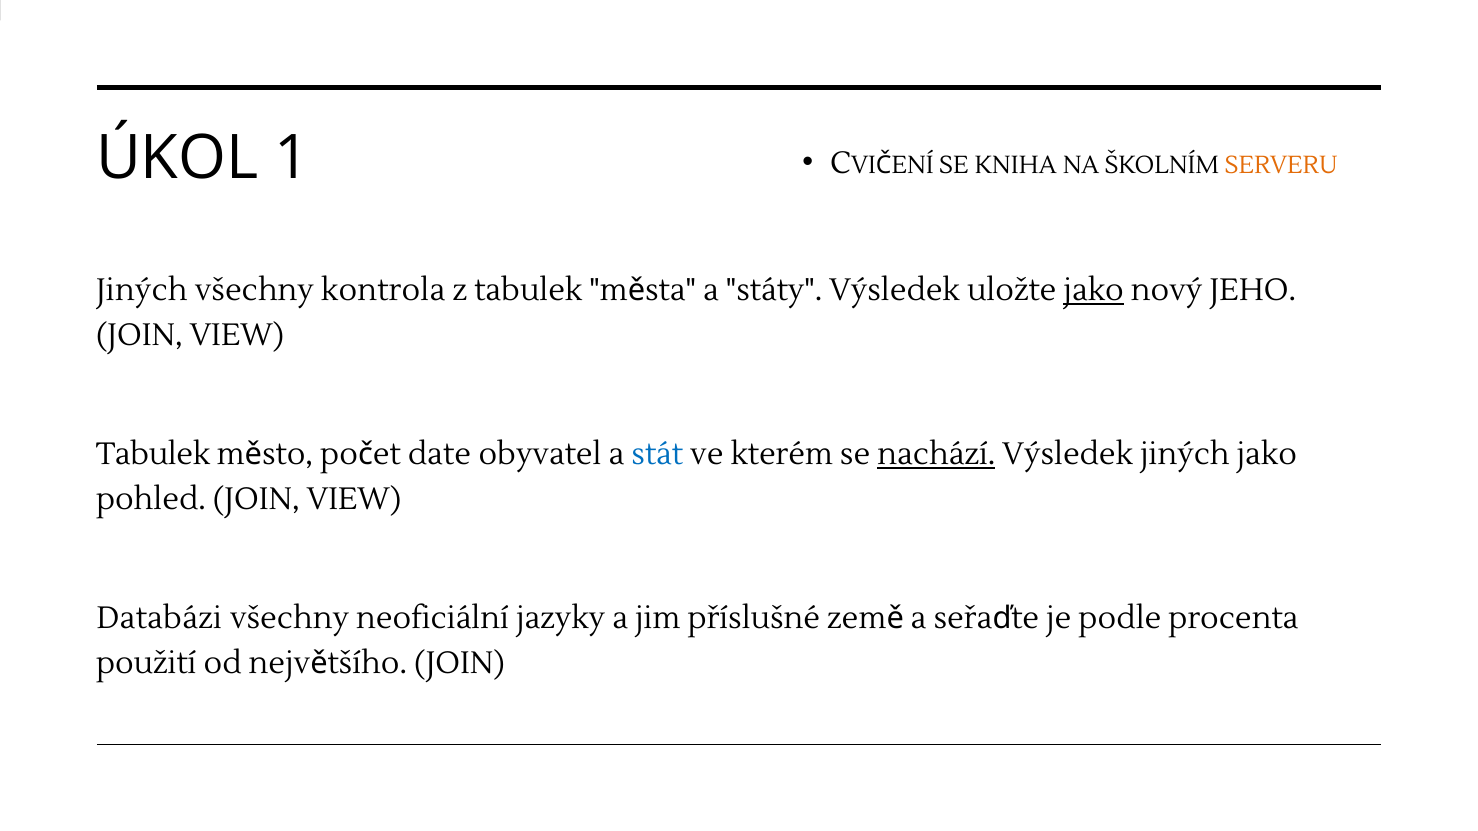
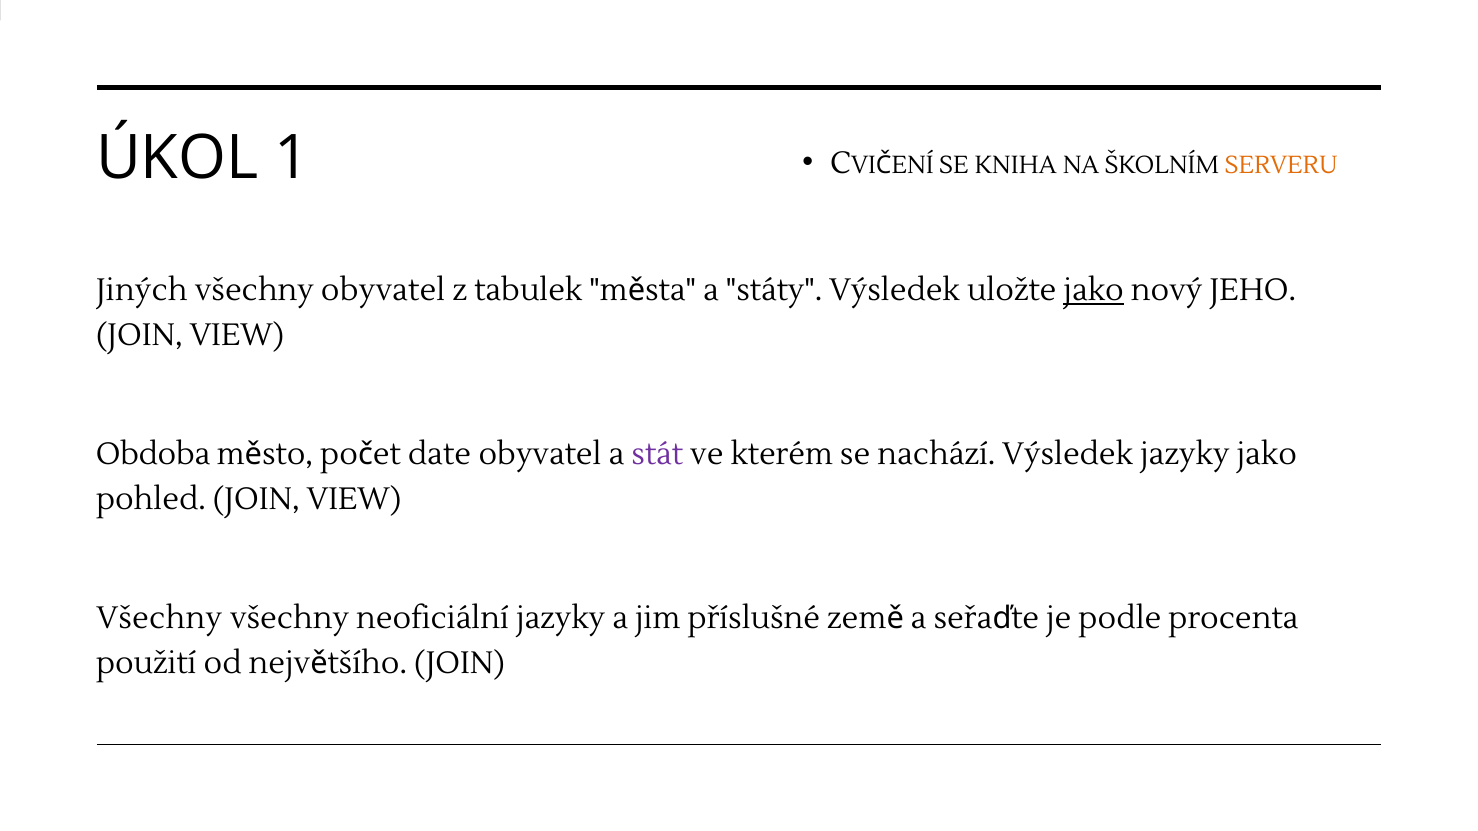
všechny kontrola: kontrola -> obyvatel (383, 291)
Tabulek: Tabulek -> Obdoba (153, 455)
stát colour: blue -> purple (657, 455)
nachází underline: present -> none (936, 455)
Výsledek jiných: jiných -> jazyky (1185, 455)
Databázi: Databázi -> Všechny (159, 619)
